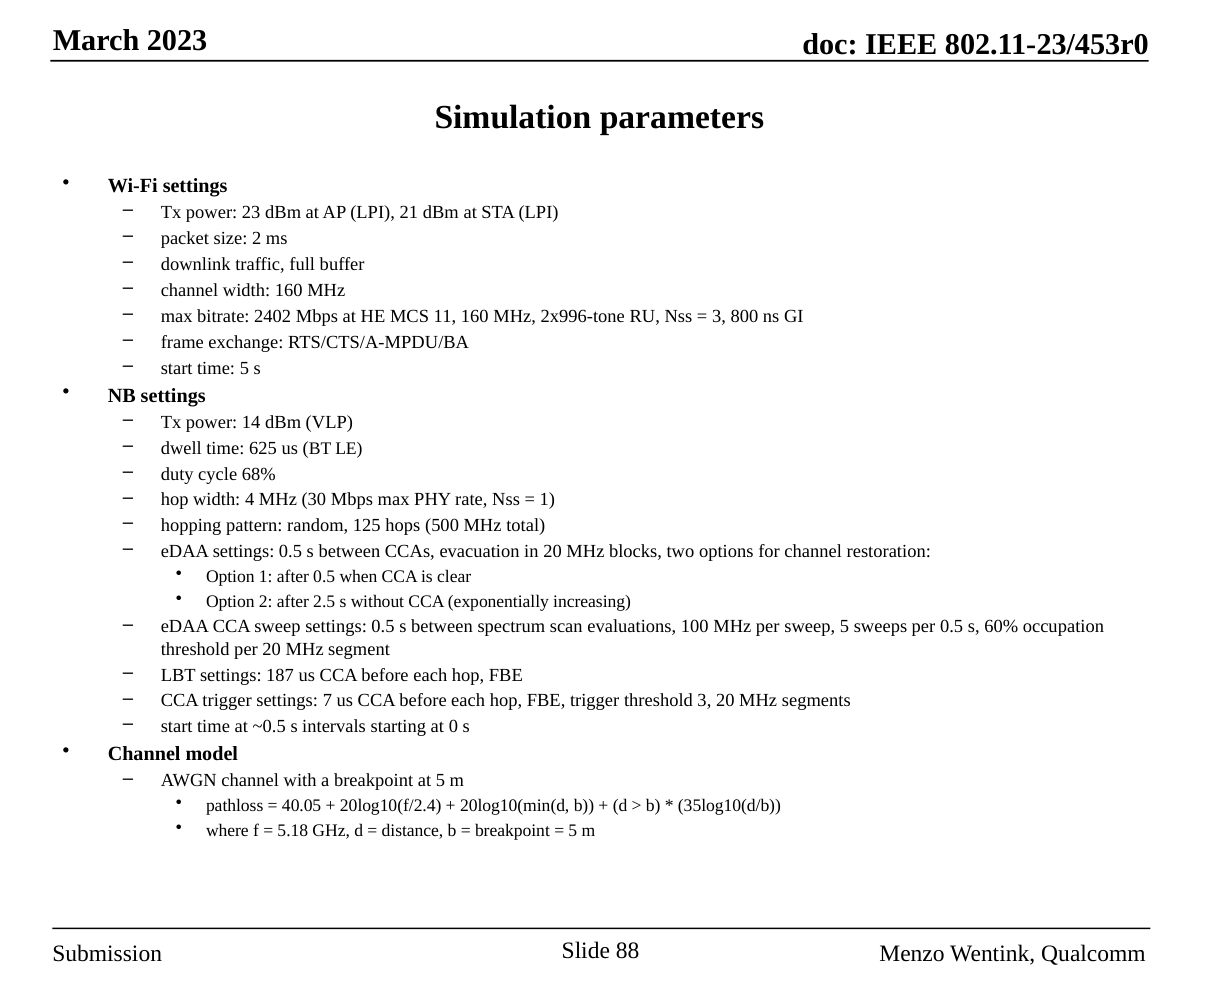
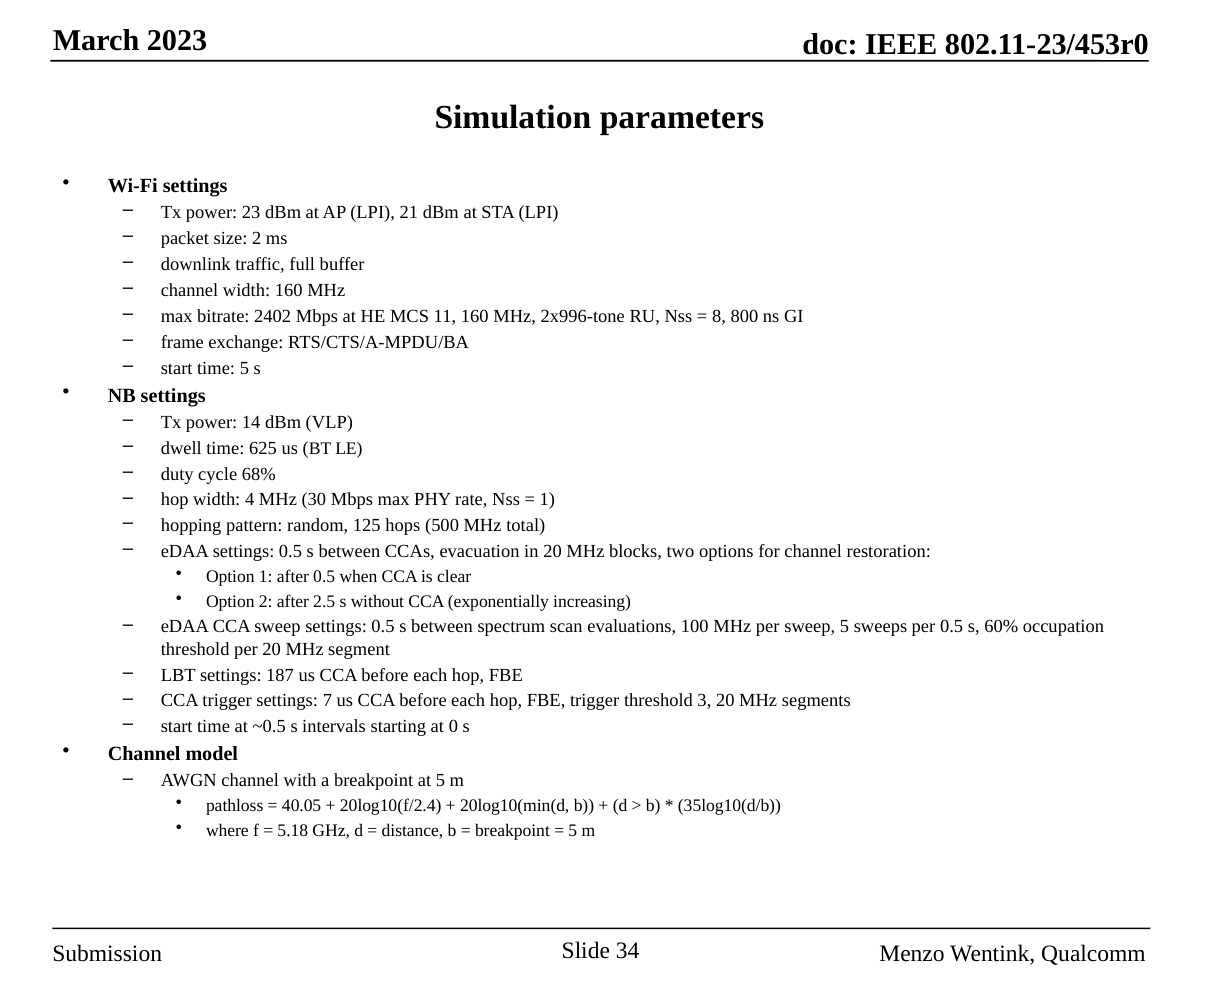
3: 3 -> 8 (719, 316)
88: 88 -> 34 (628, 951)
